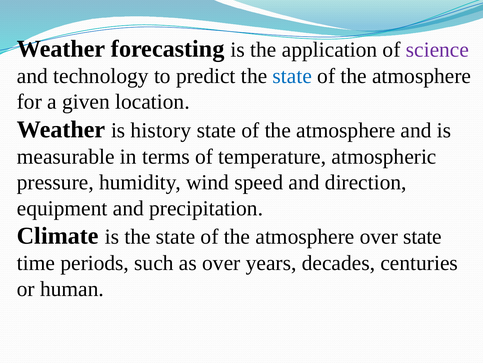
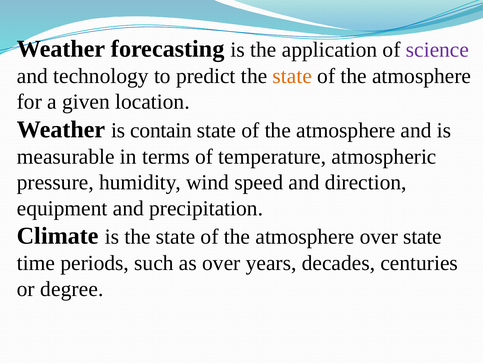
state colour: blue -> orange (292, 76)
history: history -> contain (161, 130)
human: human -> degree (72, 288)
